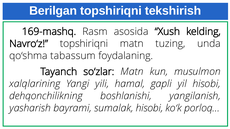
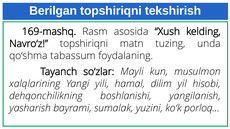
so‘zlar Matn: Matn -> Mayli (132, 72)
gapli: gapli -> dilim (161, 84)
sumalak hisobi: hisobi -> yuzini (149, 108)
